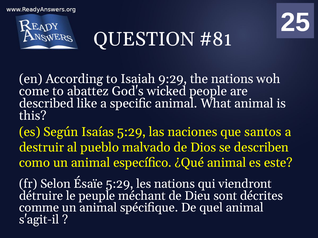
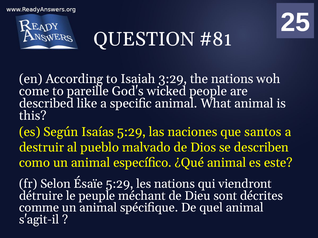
9:29: 9:29 -> 3:29 (173, 79)
abattez: abattez -> pareille (88, 91)
